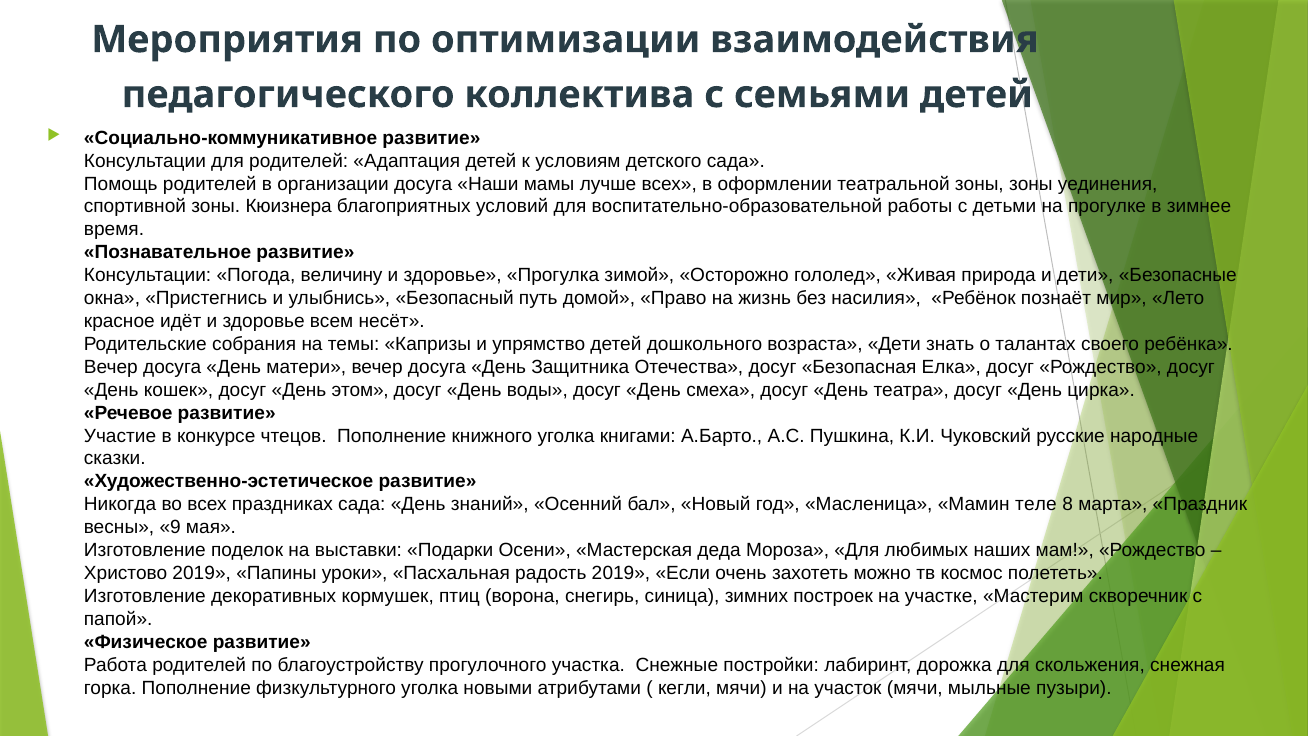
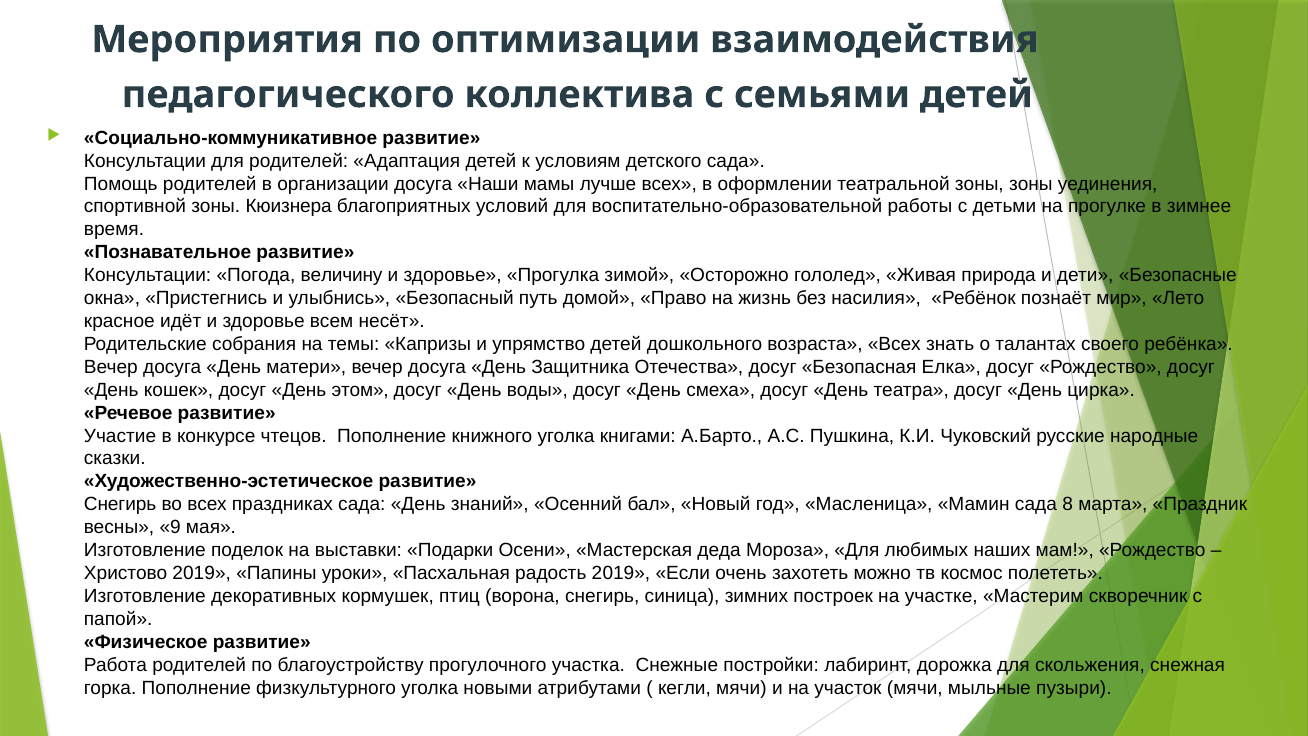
возраста Дети: Дети -> Всех (894, 344)
Никогда: Никогда -> Снегирь (120, 504)
Мамин теле: теле -> сада (1036, 504)
